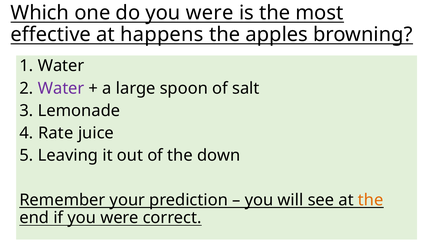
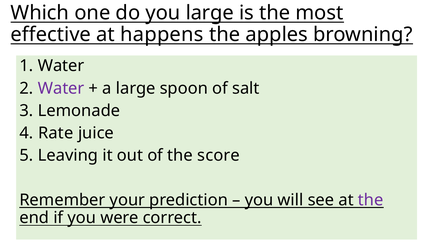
do you were: were -> large (210, 13)
down: down -> score (219, 156)
the colour: orange -> purple (371, 200)
